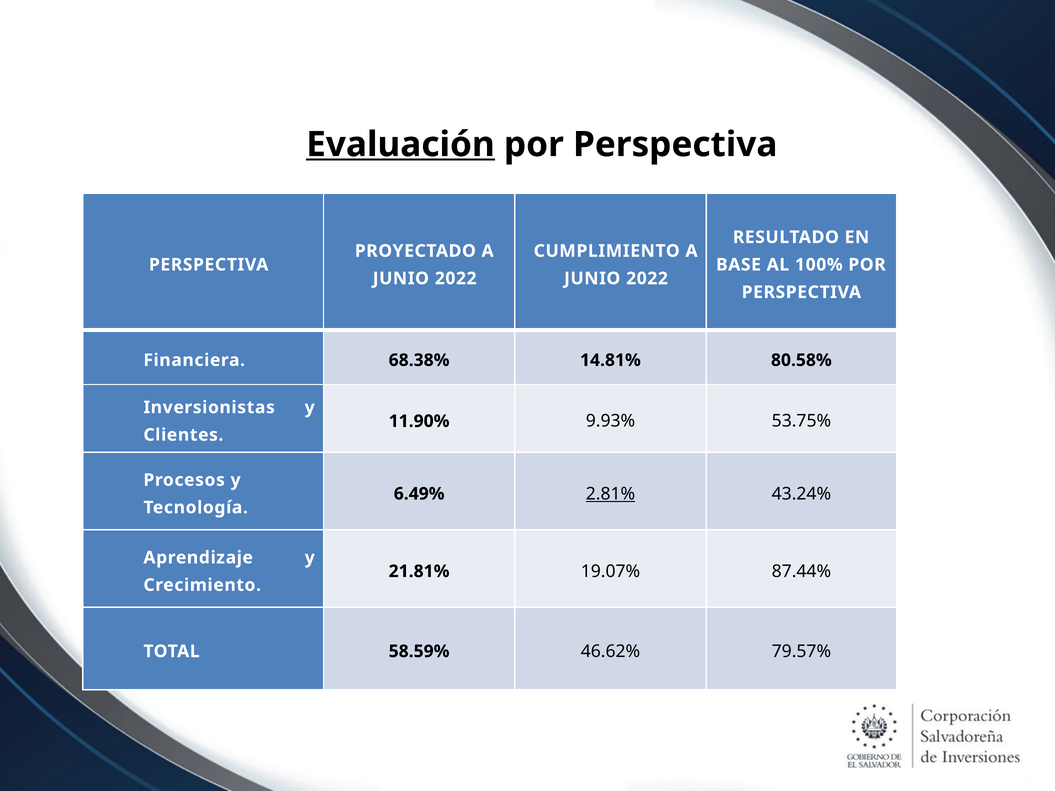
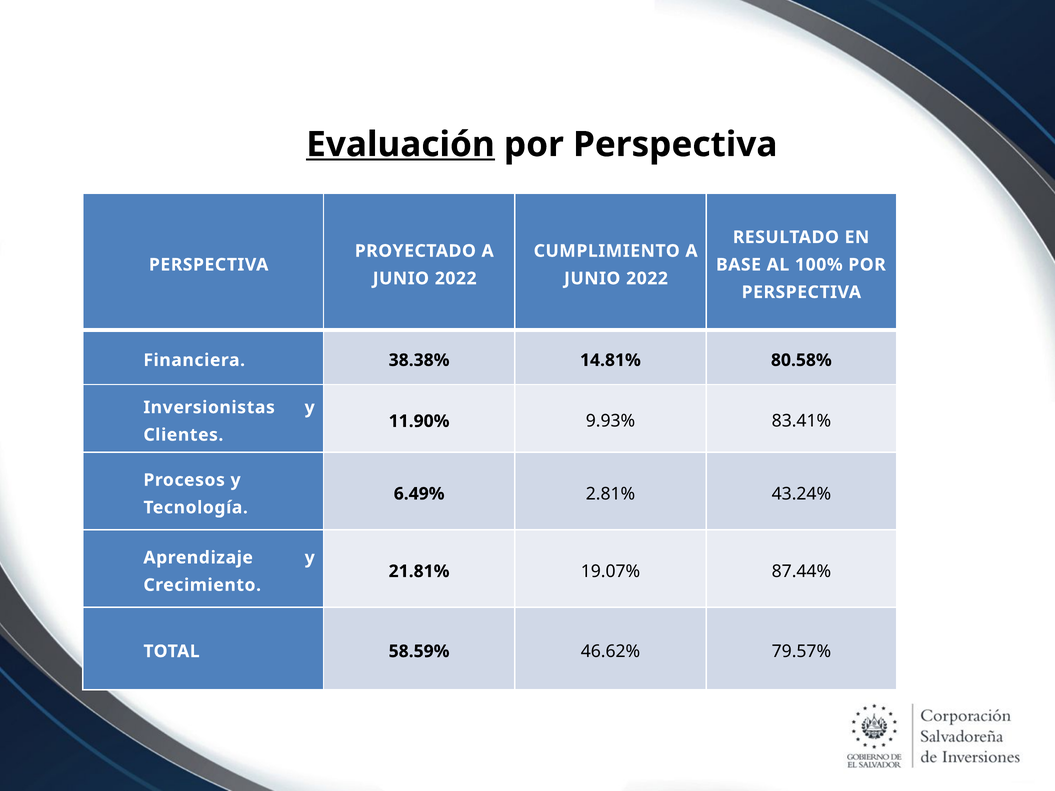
68.38%: 68.38% -> 38.38% (419, 360)
53.75%: 53.75% -> 83.41% (801, 421)
2.81% underline: present -> none (611, 494)
